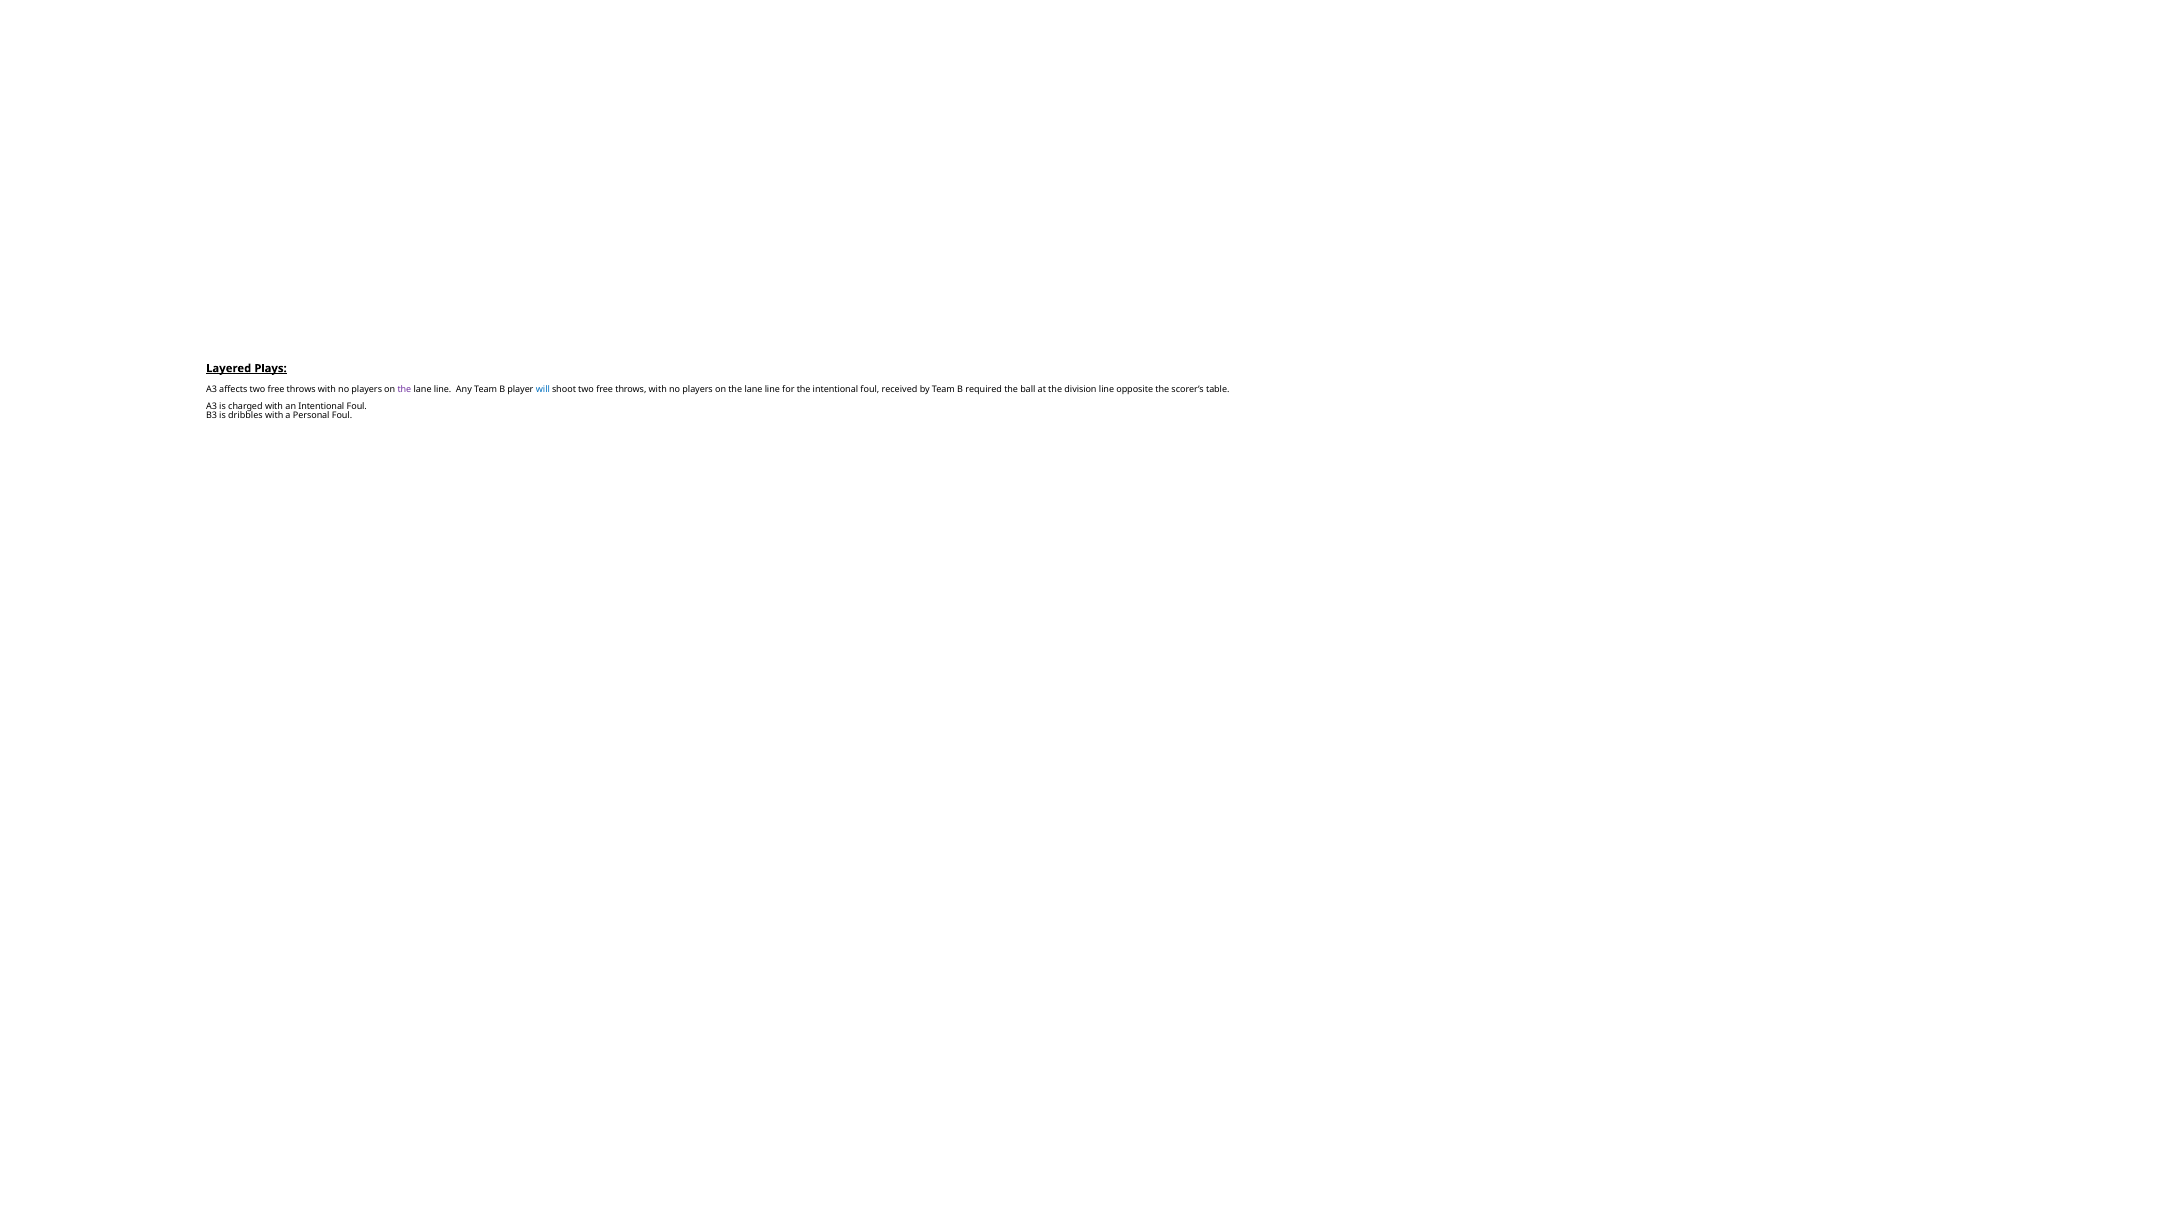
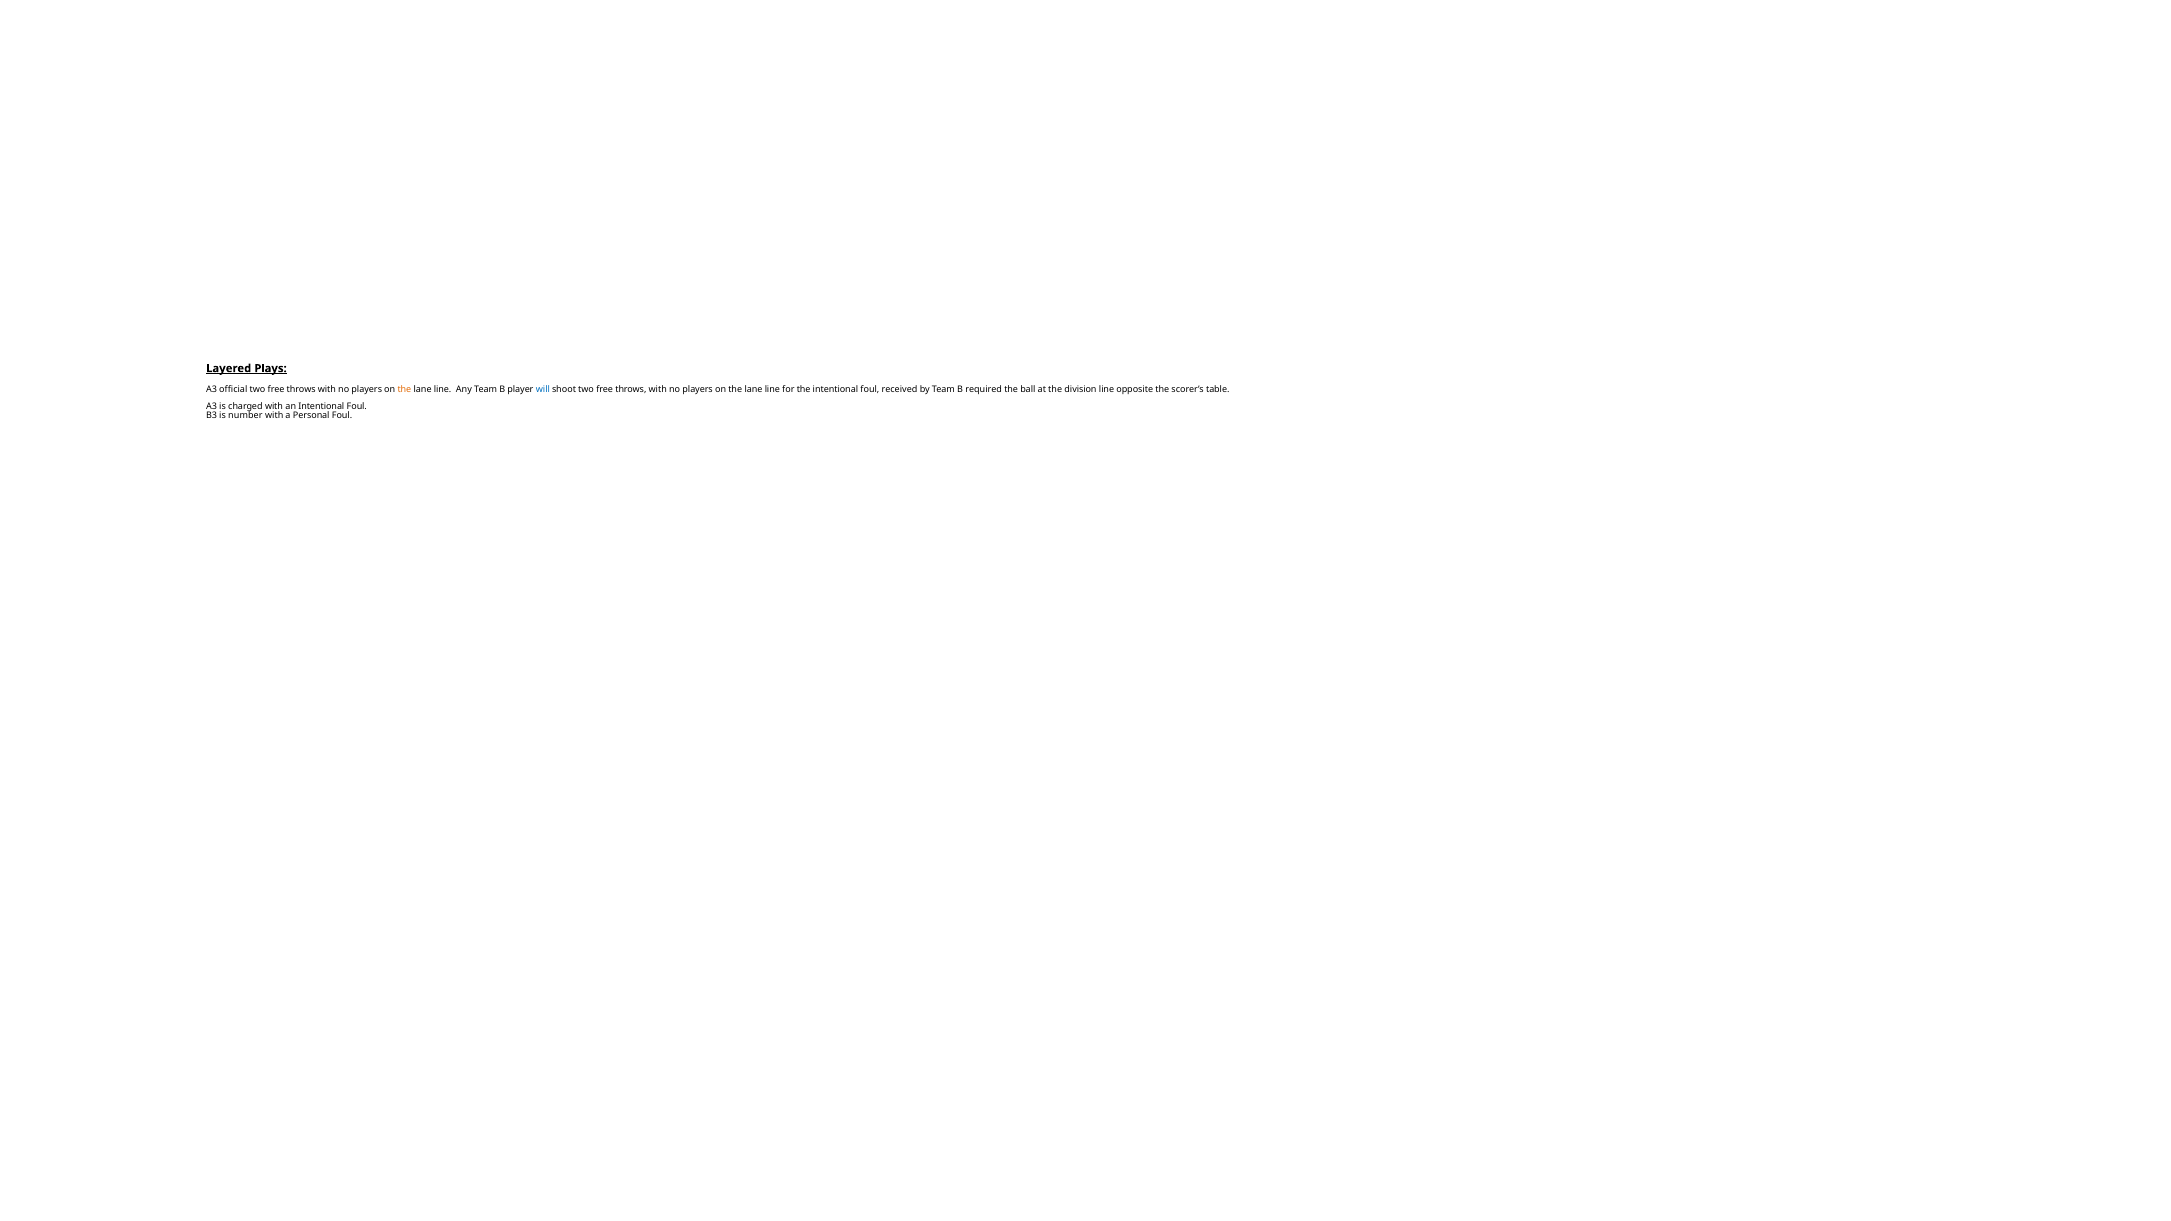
affects: affects -> official (233, 389)
the colour: purple -> orange (404, 389)
dribbles: dribbles -> number (245, 416)
